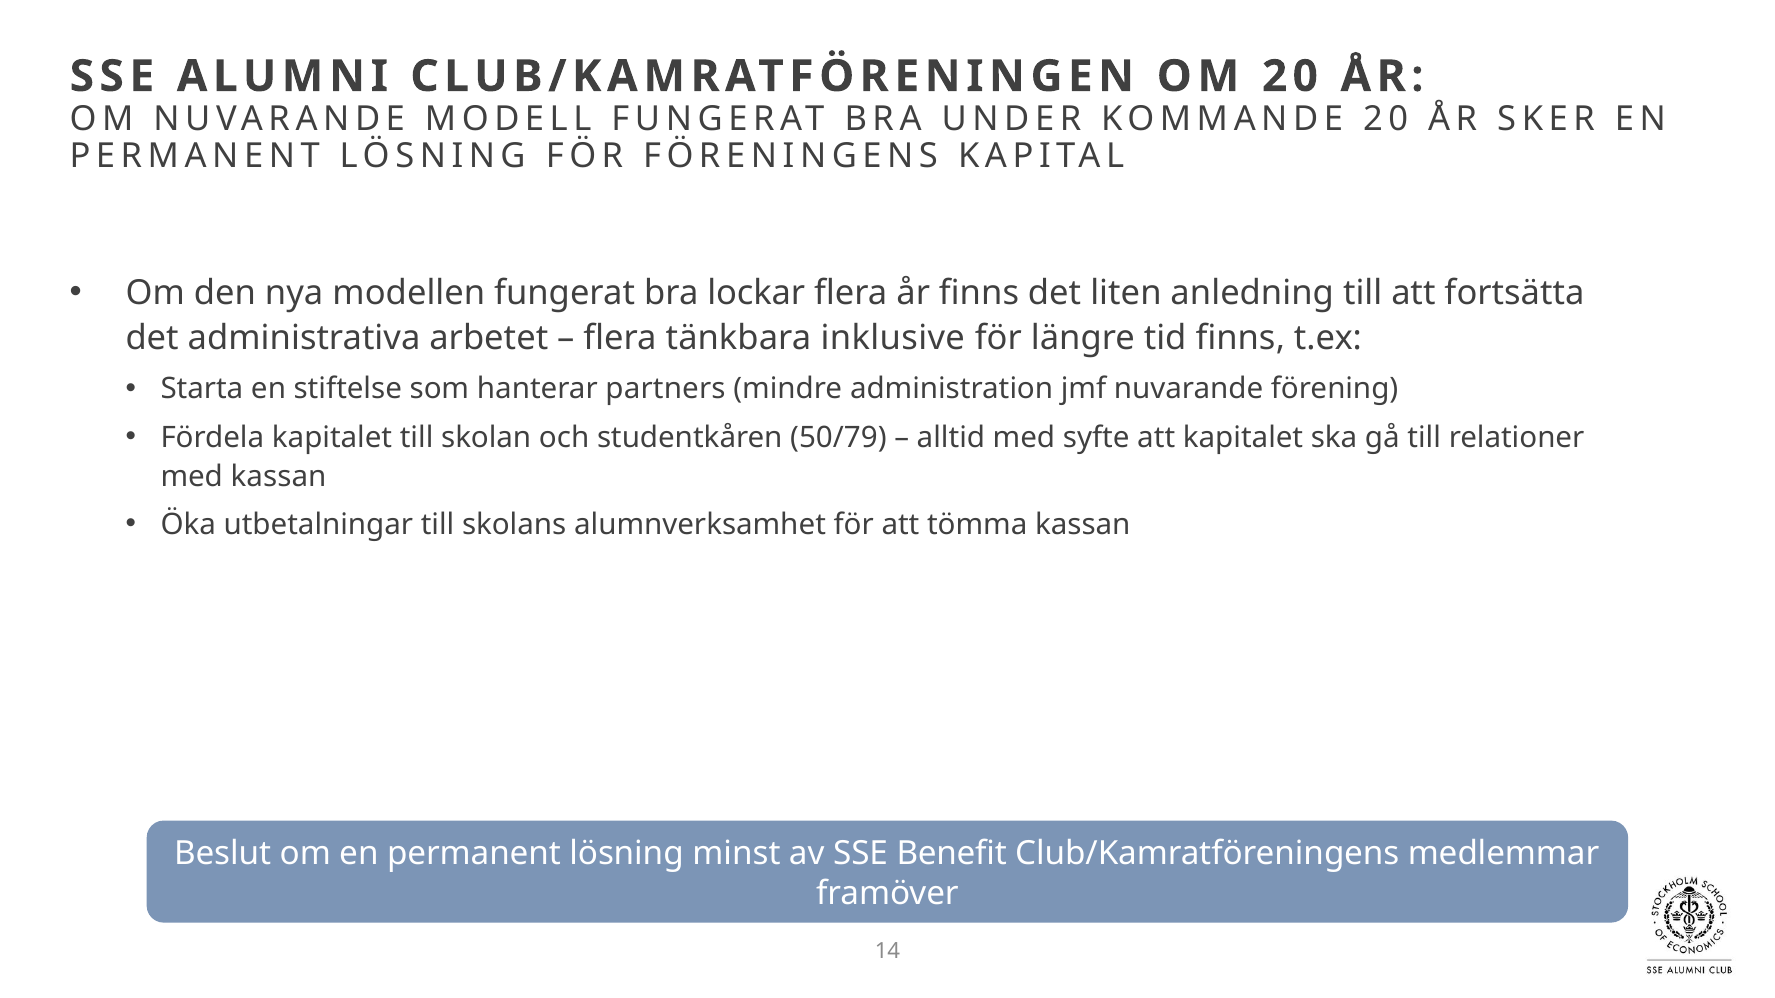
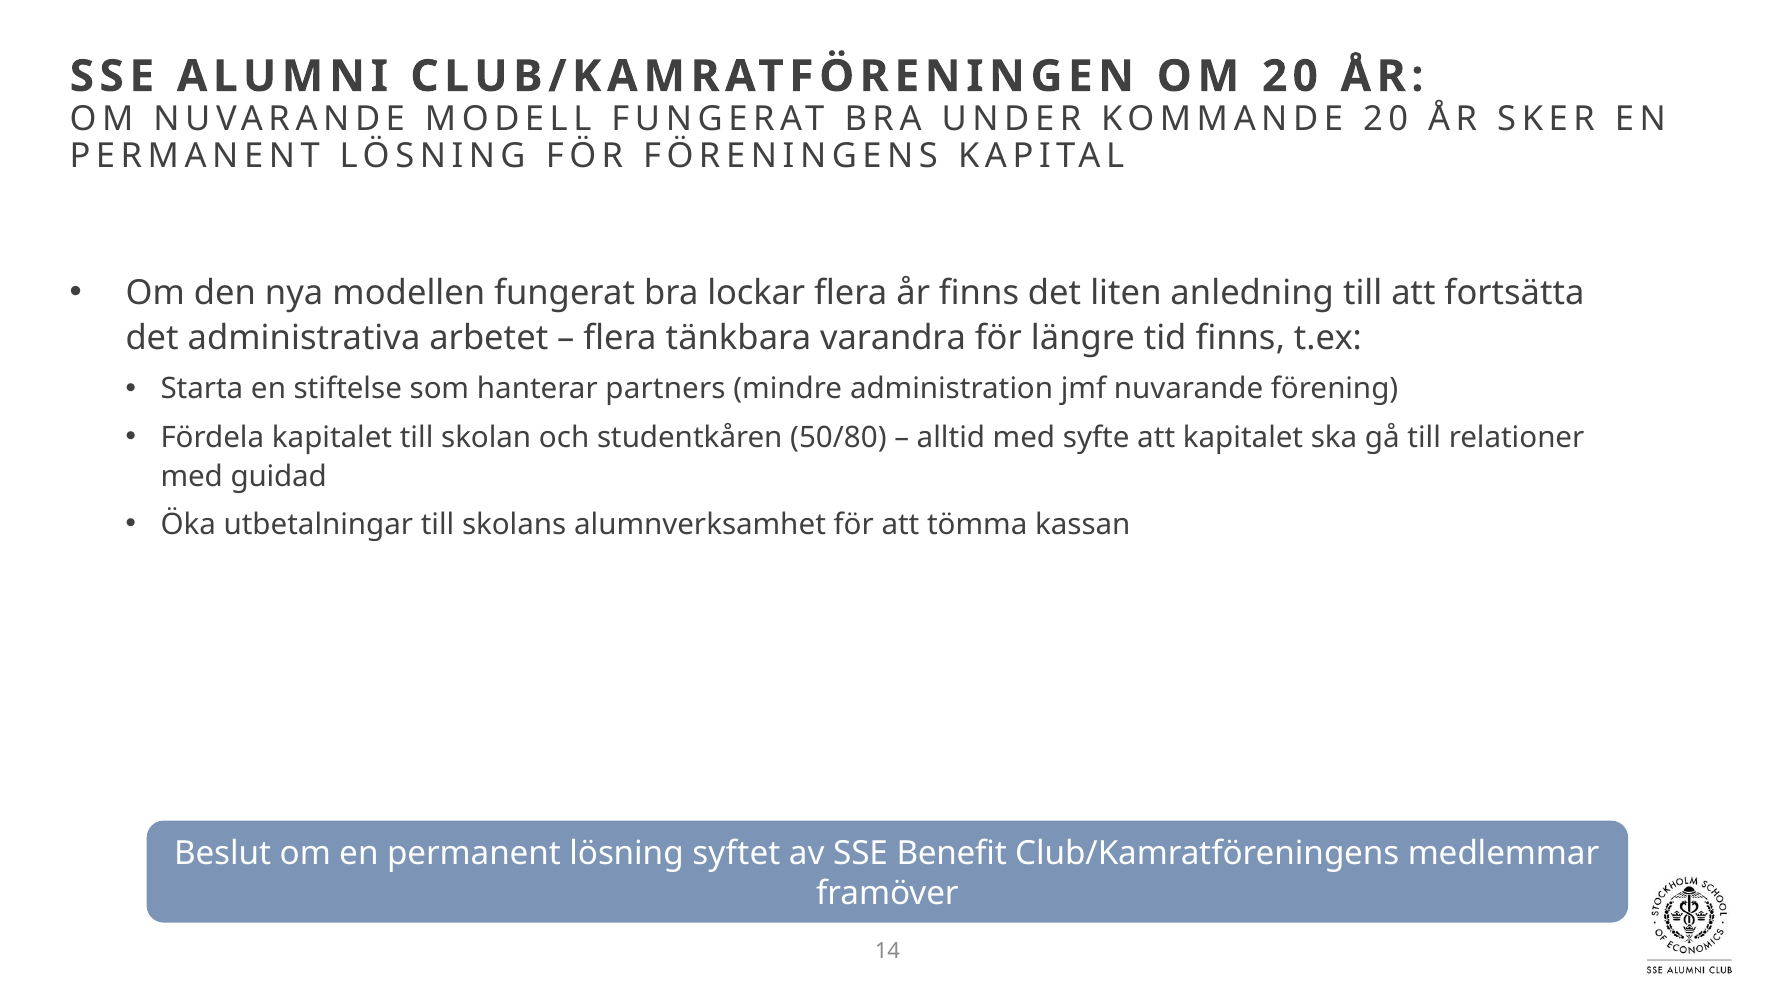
inklusive: inklusive -> varandra (893, 339)
50/79: 50/79 -> 50/80 (838, 438)
med kassan: kassan -> guidad (279, 477)
minst: minst -> syftet (736, 854)
